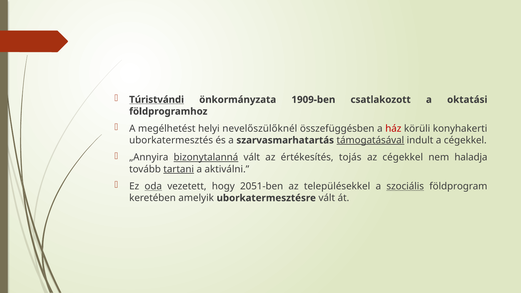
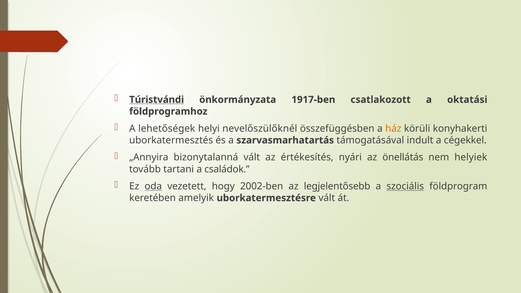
1909-ben: 1909-ben -> 1917-ben (313, 100)
megélhetést: megélhetést -> lehetőségek (167, 129)
ház colour: red -> orange (393, 129)
támogatásával underline: present -> none (370, 140)
bizonytalanná underline: present -> none (206, 157)
tojás: tojás -> nyári (350, 157)
az cégekkel: cégekkel -> önellátás (403, 157)
haladja: haladja -> helyiek (471, 157)
tartani underline: present -> none (179, 169)
aktiválni: aktiválni -> családok (227, 169)
2051-ben: 2051-ben -> 2002-ben (262, 186)
településekkel: településekkel -> legjelentősebb (337, 186)
